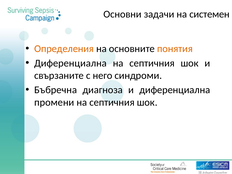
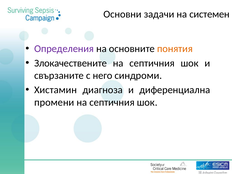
Определения colour: orange -> purple (64, 49)
Диференциална: Диференциална -> Злокачествените (71, 63)
Бъбречна: Бъбречна -> Хистамин (56, 90)
